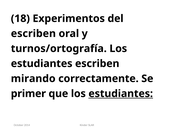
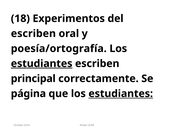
turnos/ortografía: turnos/ortografía -> poesía/ortografía (59, 49)
estudiantes underline: none -> present (42, 64)
mirando: mirando -> principal (33, 79)
primer: primer -> página (28, 94)
